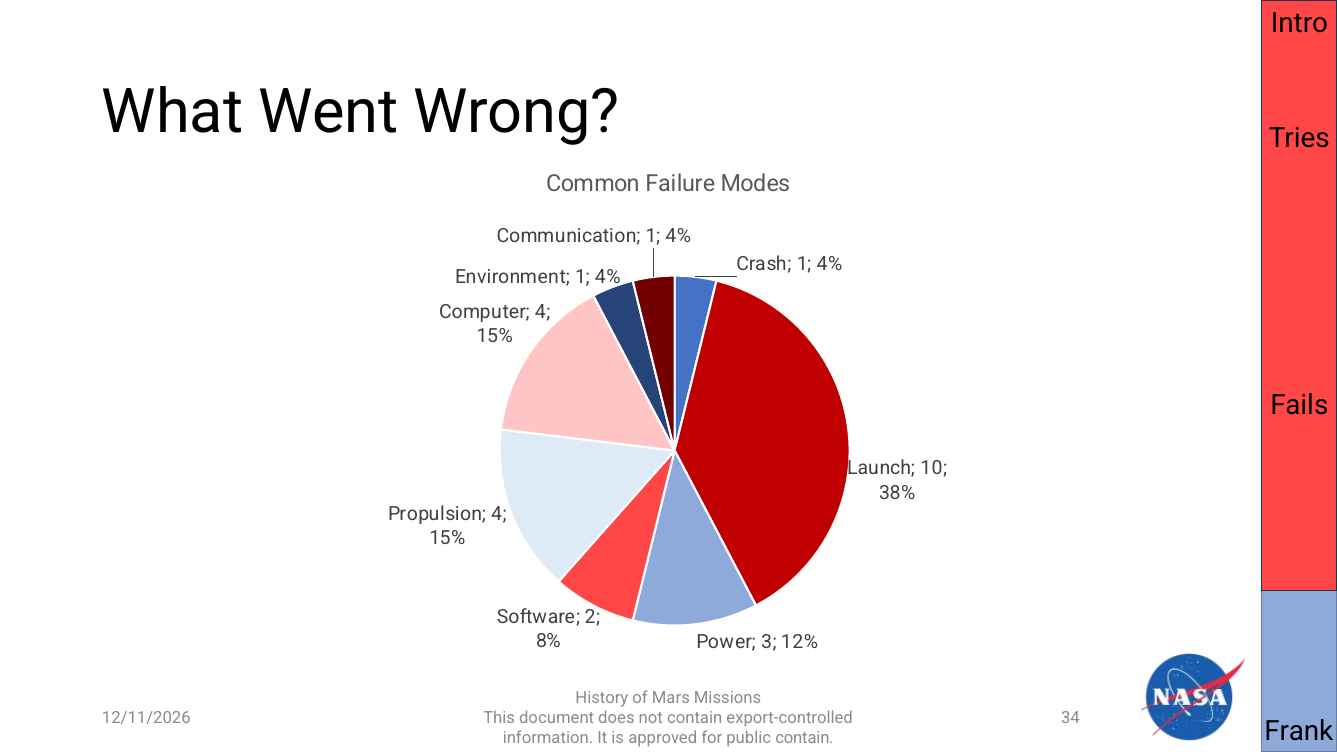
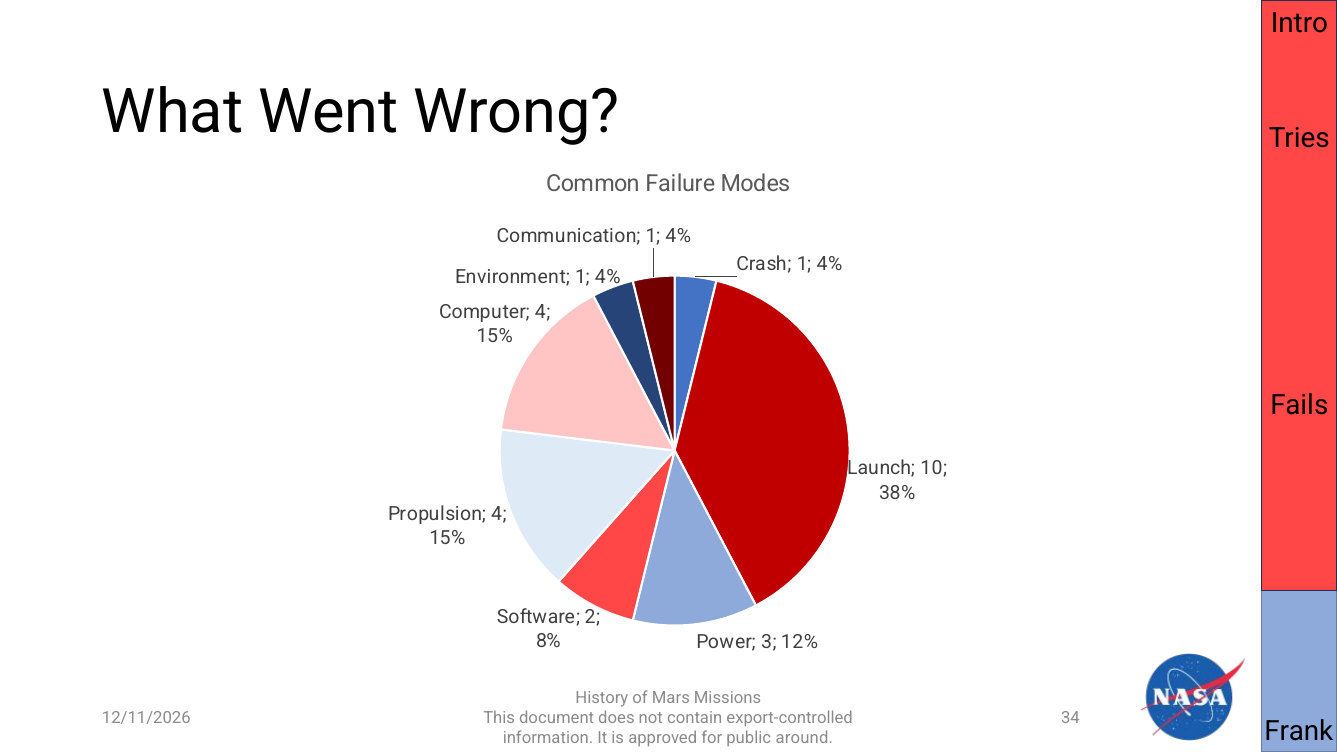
public contain: contain -> around (804, 738)
